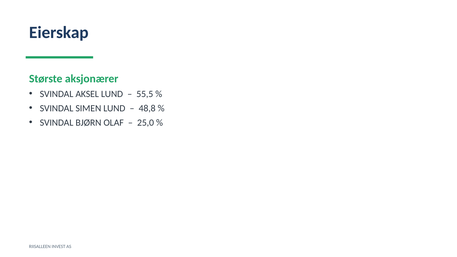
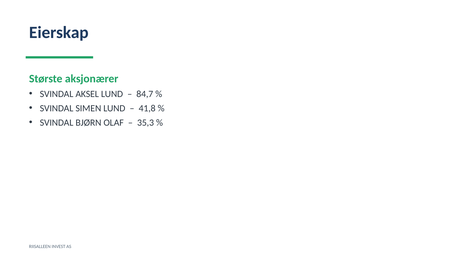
55,5: 55,5 -> 84,7 (145, 94)
48,8: 48,8 -> 41,8 (147, 108)
25,0: 25,0 -> 35,3 (146, 123)
